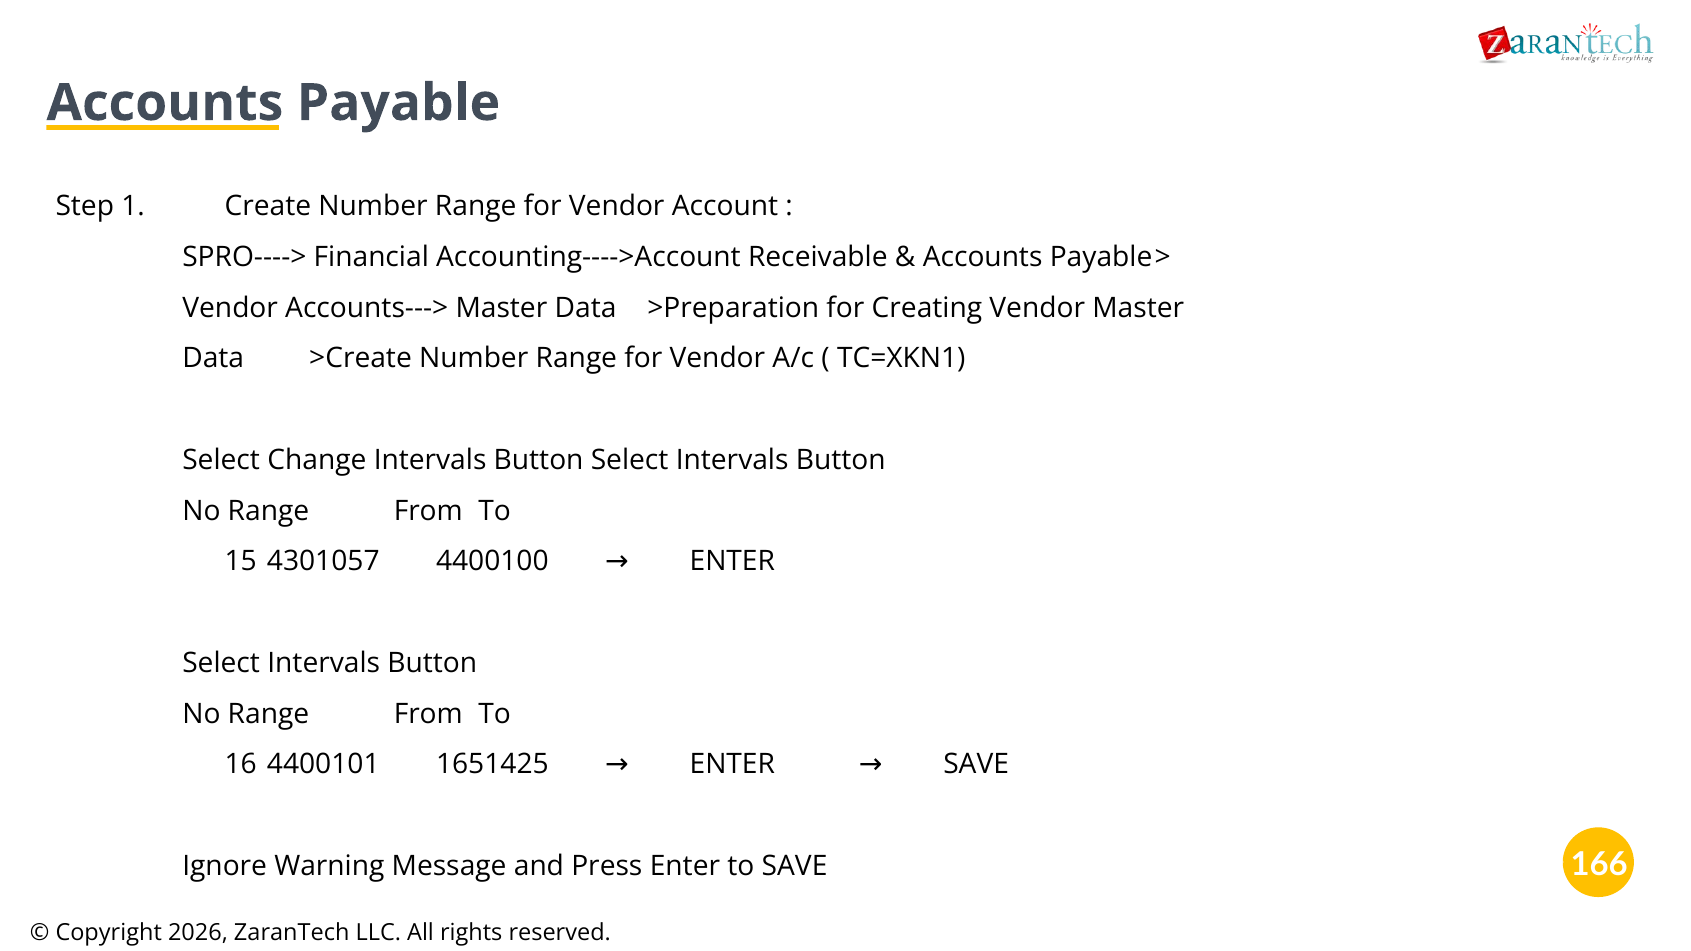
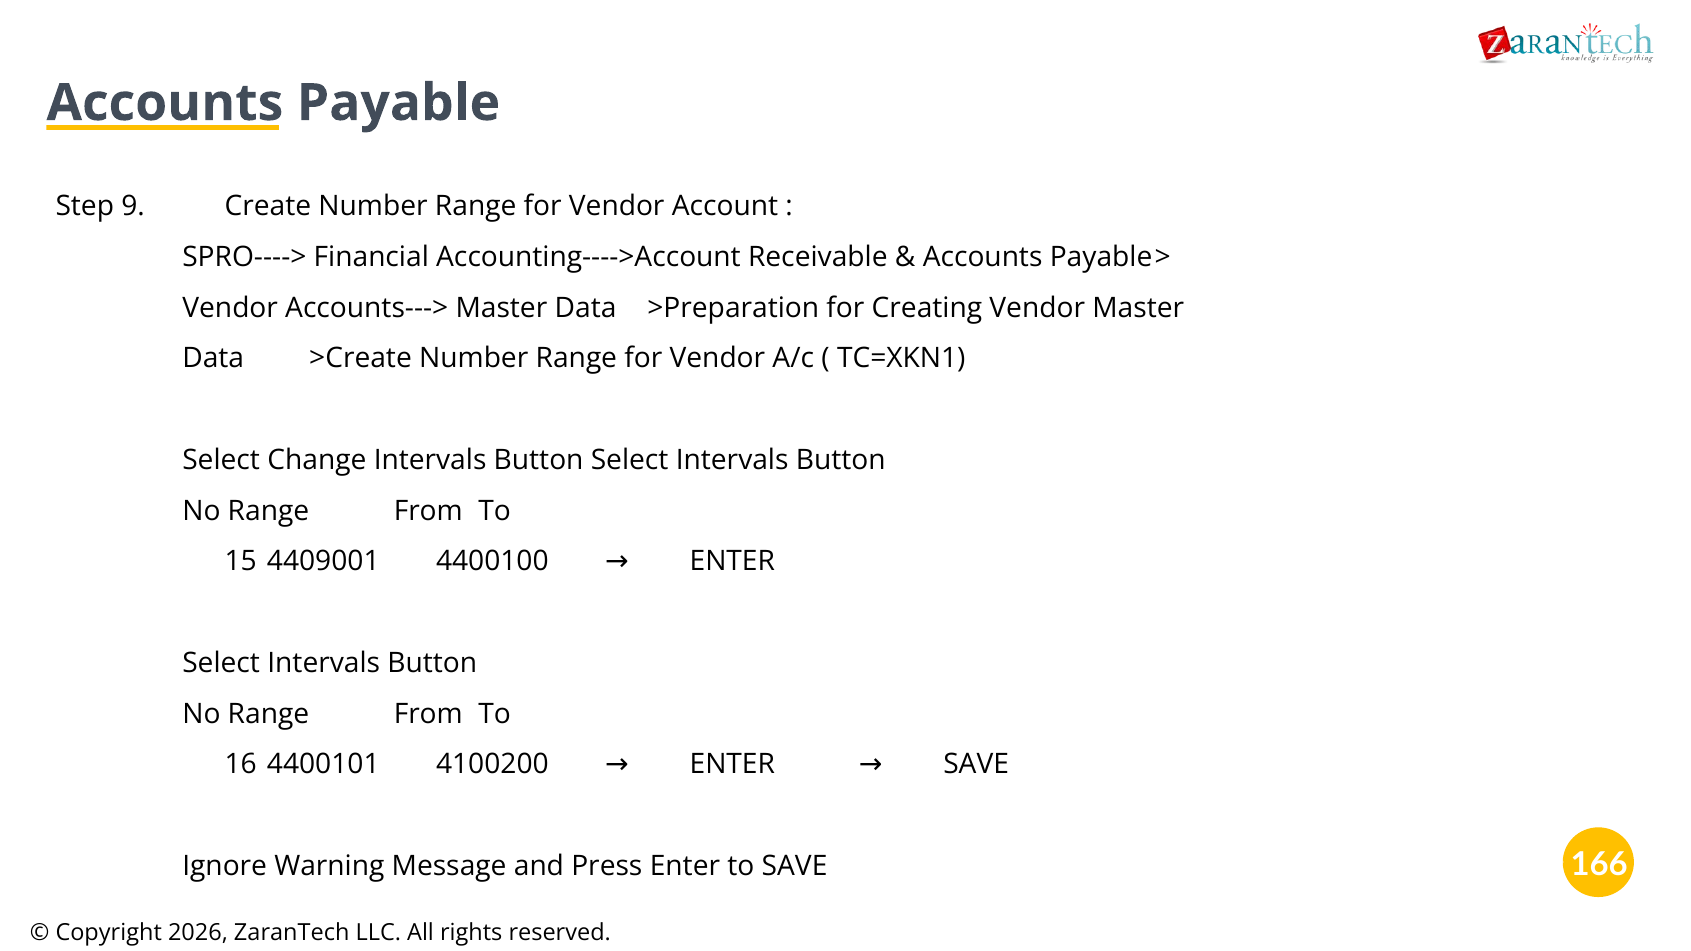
1: 1 -> 9 (133, 207)
4301057: 4301057 -> 4409001 (323, 562)
1651425: 1651425 -> 4100200 (492, 765)
